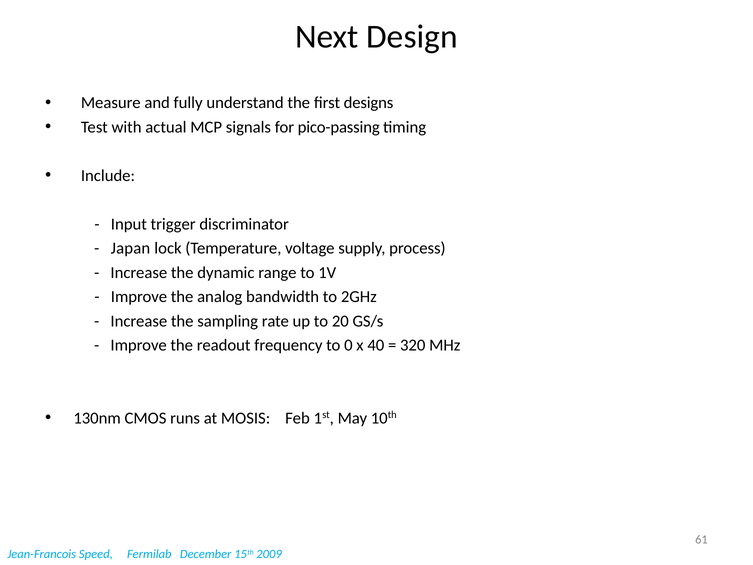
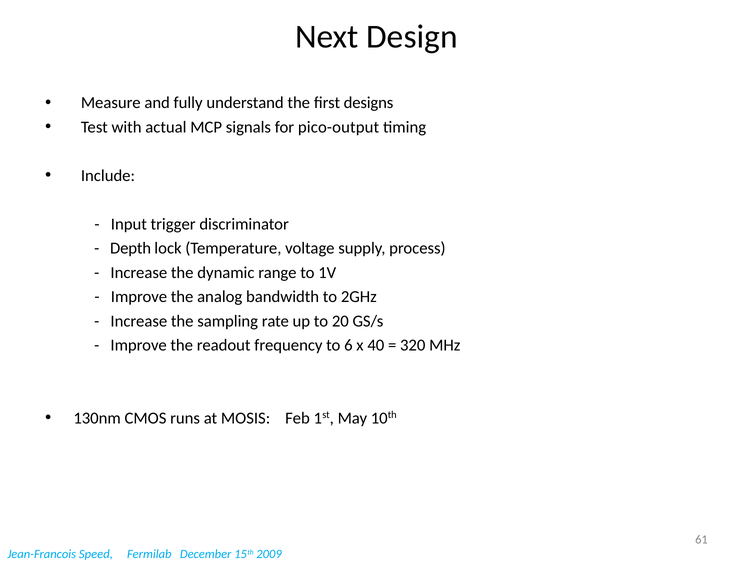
pico-passing: pico-passing -> pico-output (339, 127)
Japan: Japan -> Depth (131, 248)
0: 0 -> 6 (348, 345)
